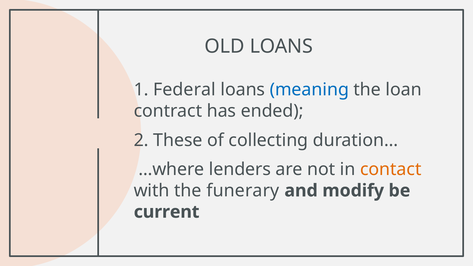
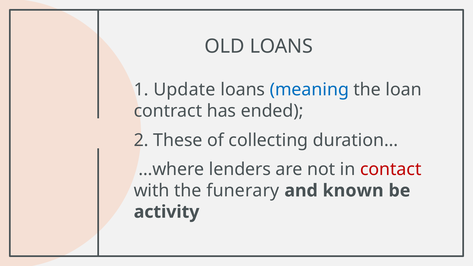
Federal: Federal -> Update (184, 90)
contact colour: orange -> red (391, 169)
modify: modify -> known (353, 191)
current: current -> activity (167, 212)
